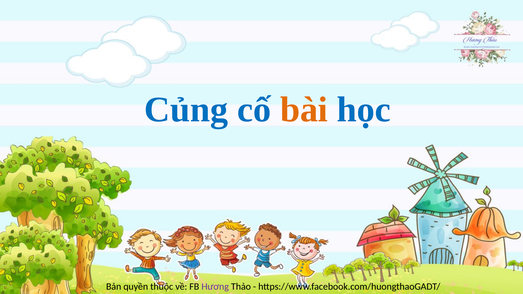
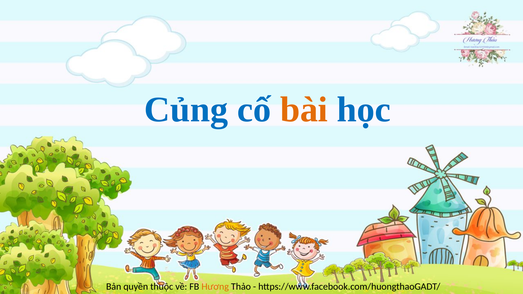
Hương colour: purple -> orange (215, 287)
